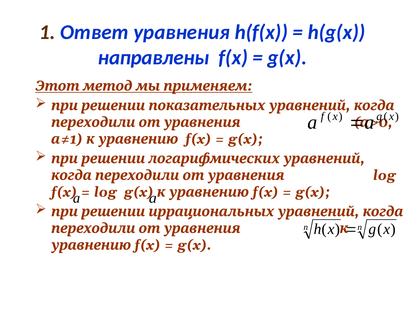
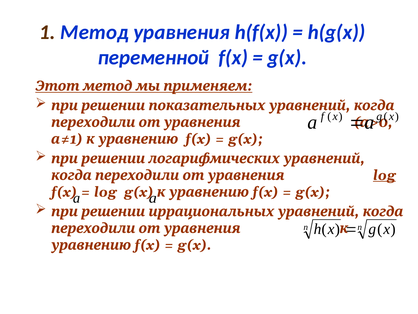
1 Ответ: Ответ -> Метод (94, 32)
направлены: направлены -> переменной (154, 57)
log underline: none -> present (384, 175)
